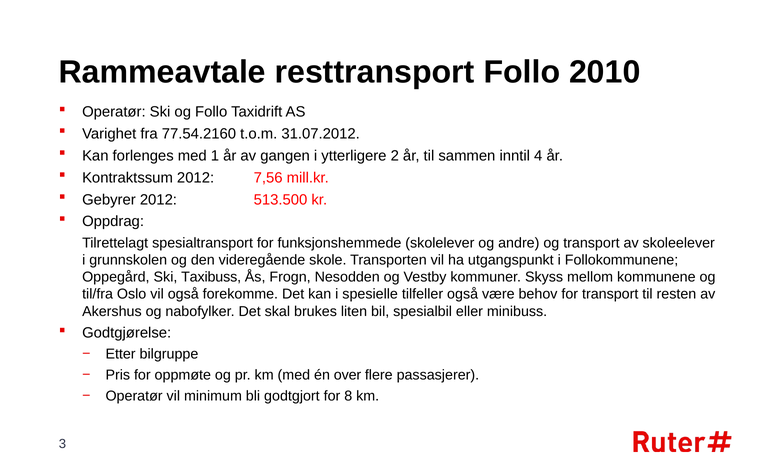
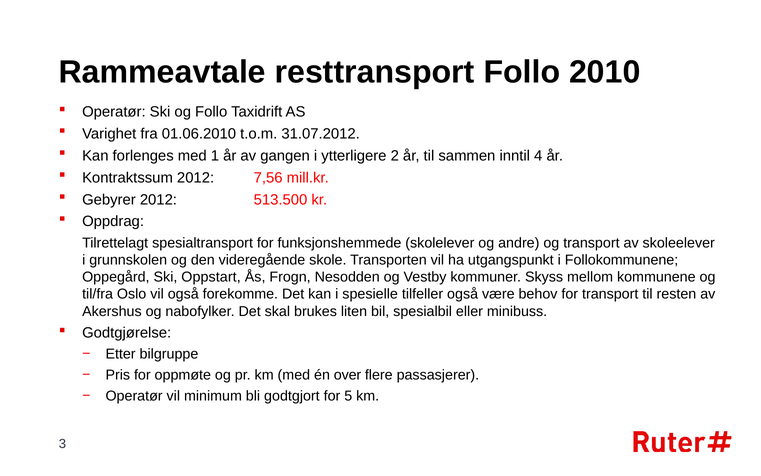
77.54.2160: 77.54.2160 -> 01.06.2010 (199, 134)
Taxibuss: Taxibuss -> Oppstart (211, 277)
8: 8 -> 5 (348, 396)
